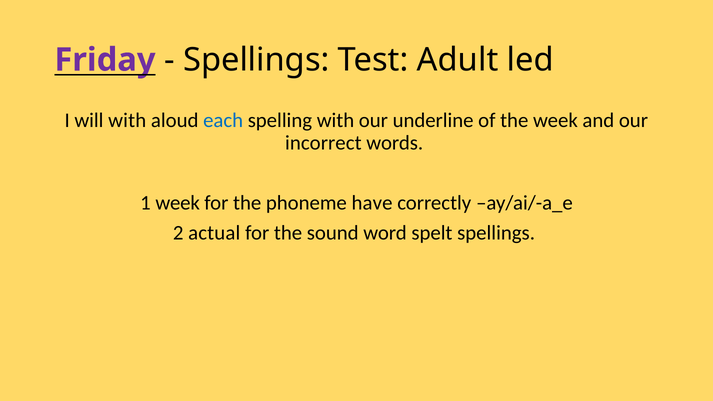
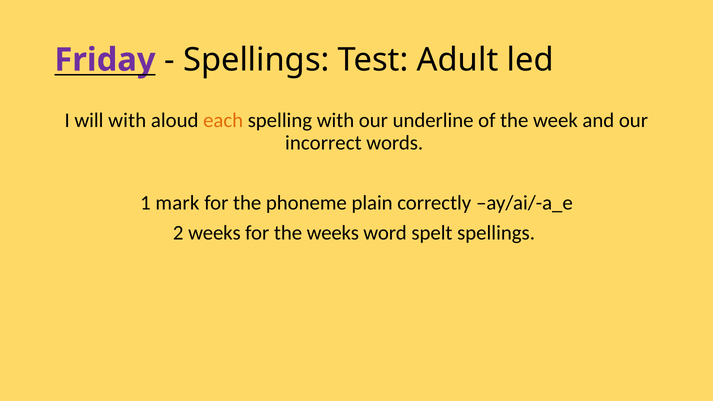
each colour: blue -> orange (223, 121)
1 week: week -> mark (177, 203)
have: have -> plain (372, 203)
2 actual: actual -> weeks (214, 233)
the sound: sound -> weeks (333, 233)
